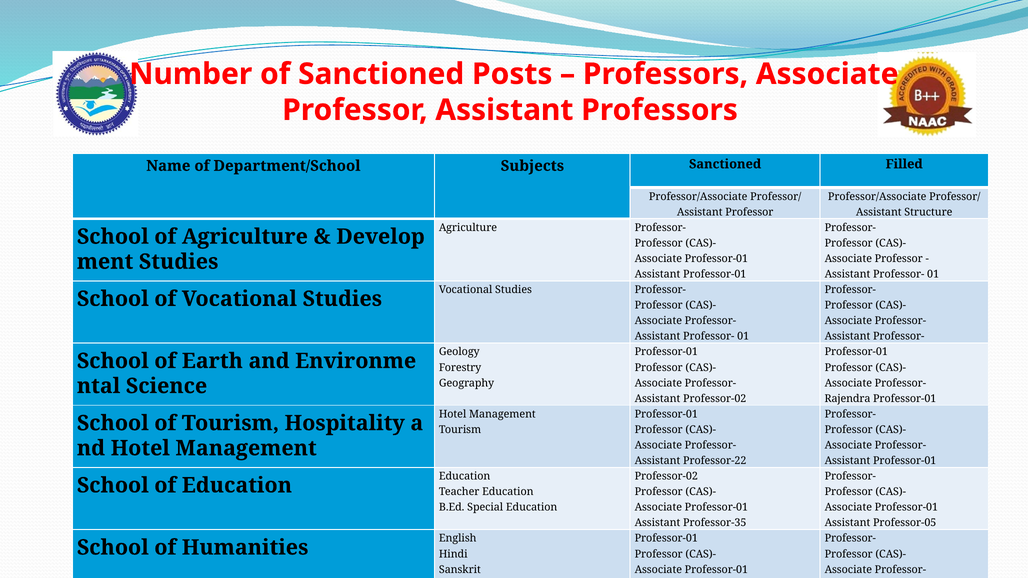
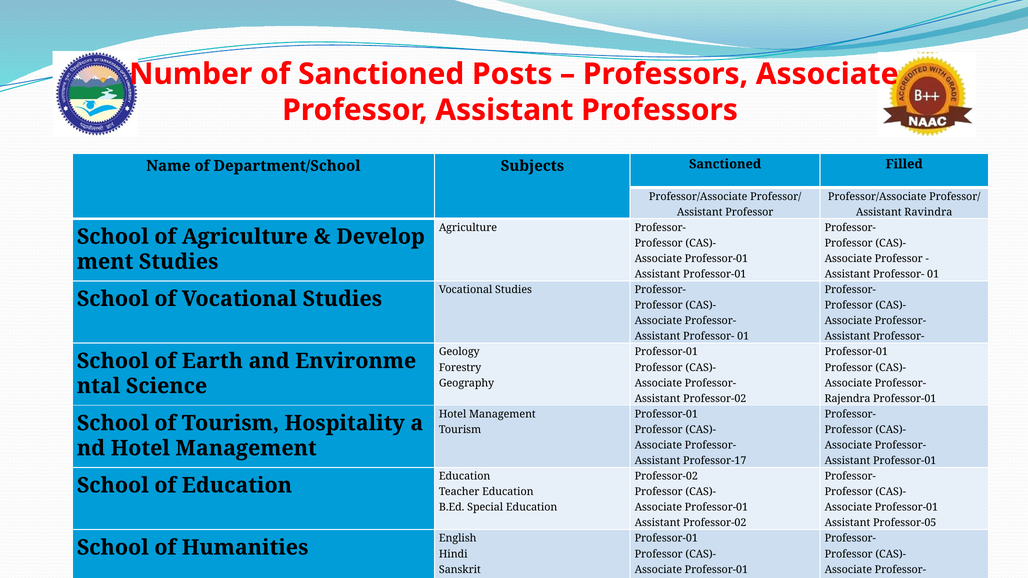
Structure: Structure -> Ravindra (928, 212)
Professor-22: Professor-22 -> Professor-17 (715, 461)
Professor-35: Professor-35 -> Professor-02 (715, 523)
